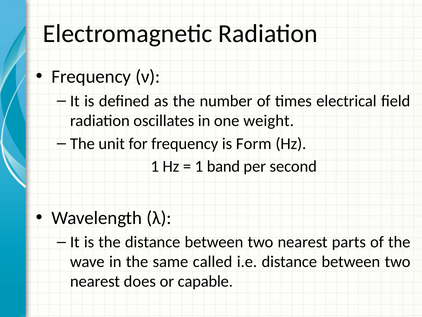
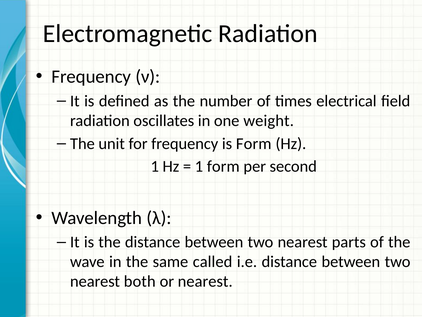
1 band: band -> form (223, 166)
does: does -> both (140, 281)
or capable: capable -> nearest (205, 281)
